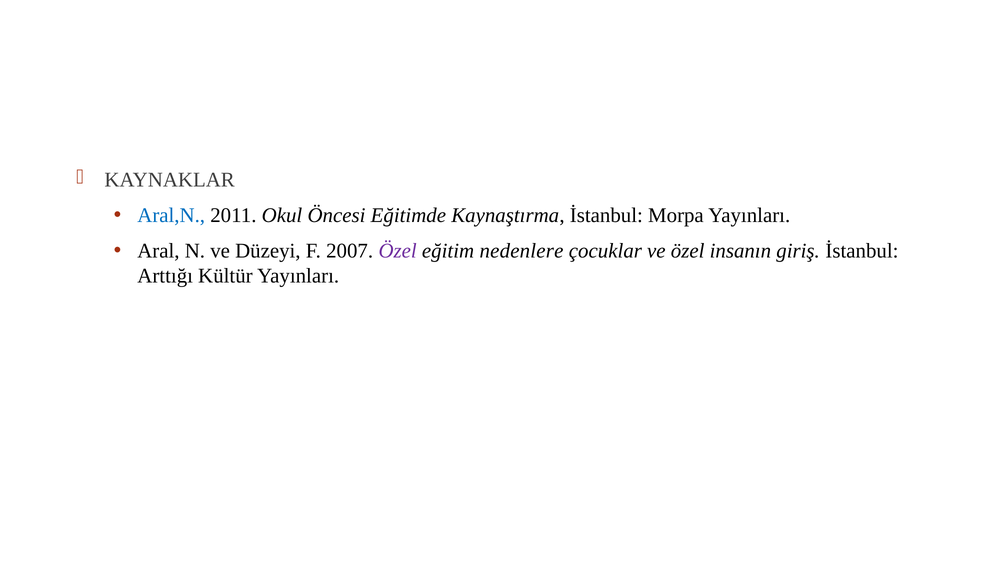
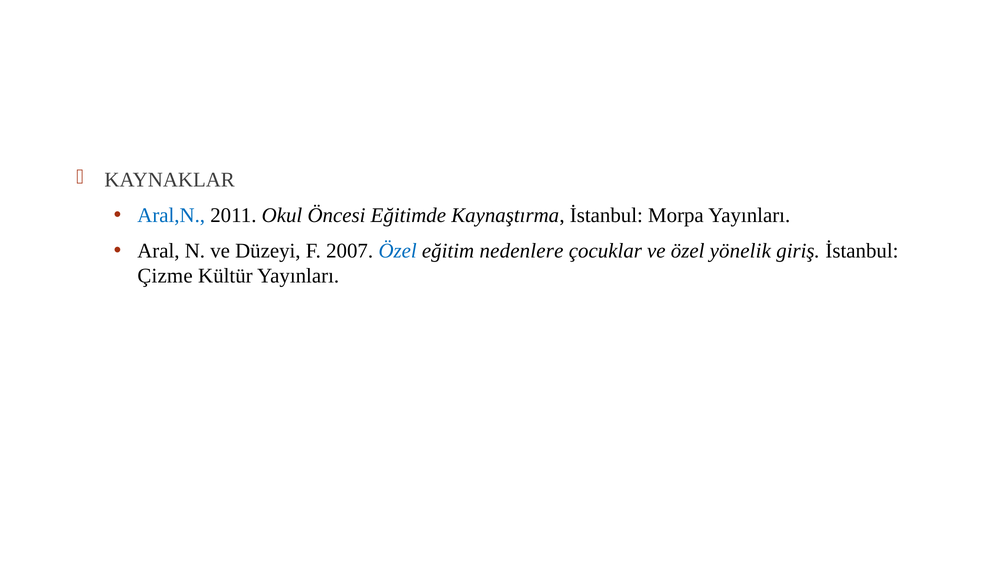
Özel colour: purple -> blue (398, 251)
insanın: insanın -> yönelik (740, 251)
Arttığı: Arttığı -> Çizme (165, 276)
